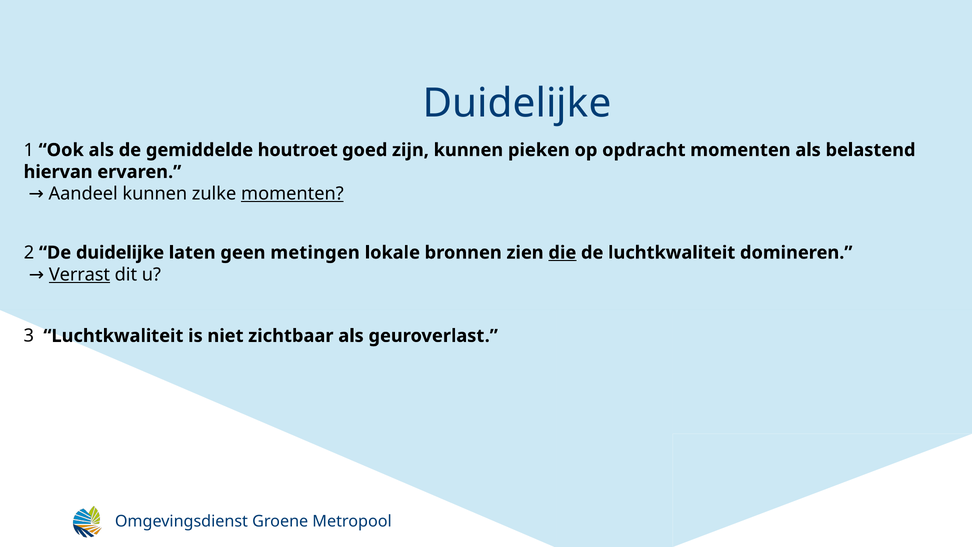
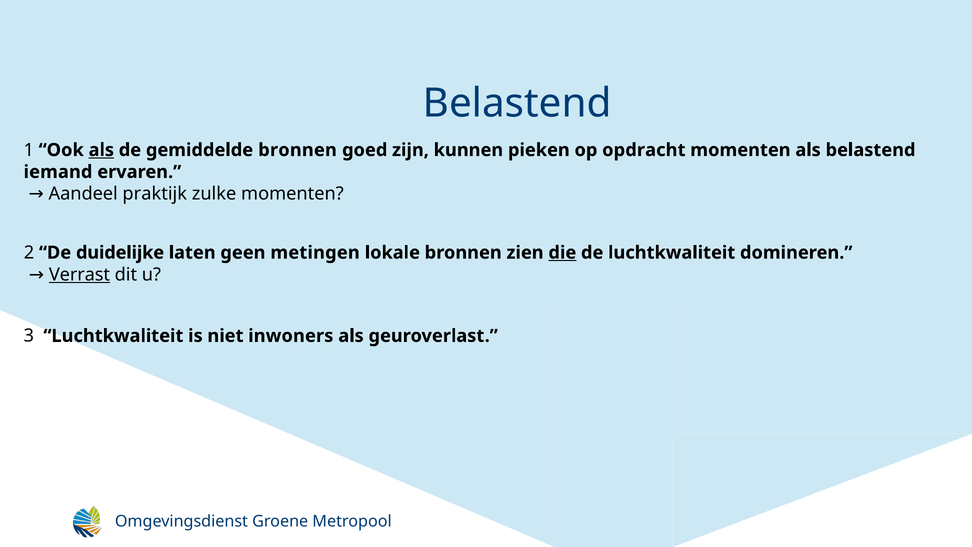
Duidelijke: Duidelijke -> Belastend (517, 103)
als underline: none -> present (101, 150)
gemiddelde houtroet: houtroet -> bronnen (298, 150)
hiervan: hiervan -> iemand (58, 172)
kunnen: kunnen -> praktijk (155, 194)
momenten underline: present -> none (292, 194)
zichtbaar: zichtbaar -> inwoners (291, 336)
